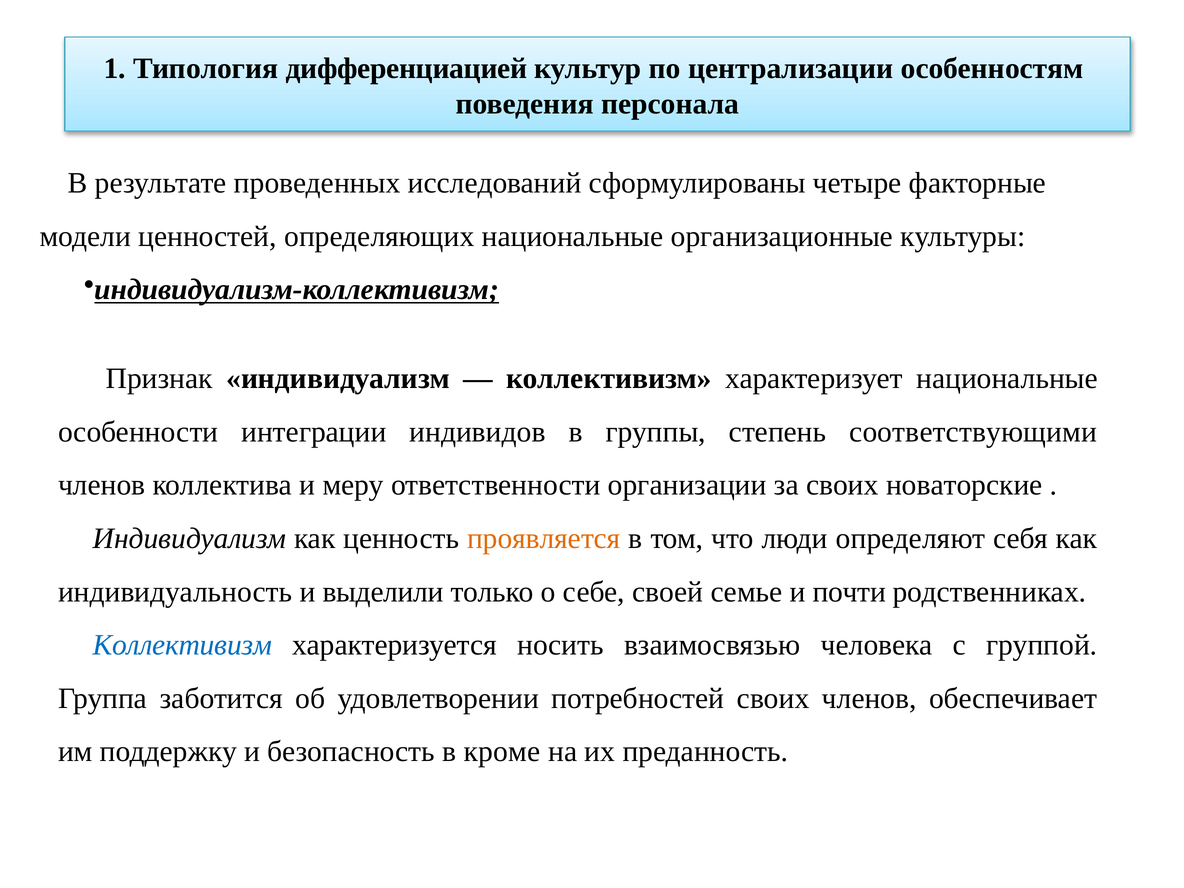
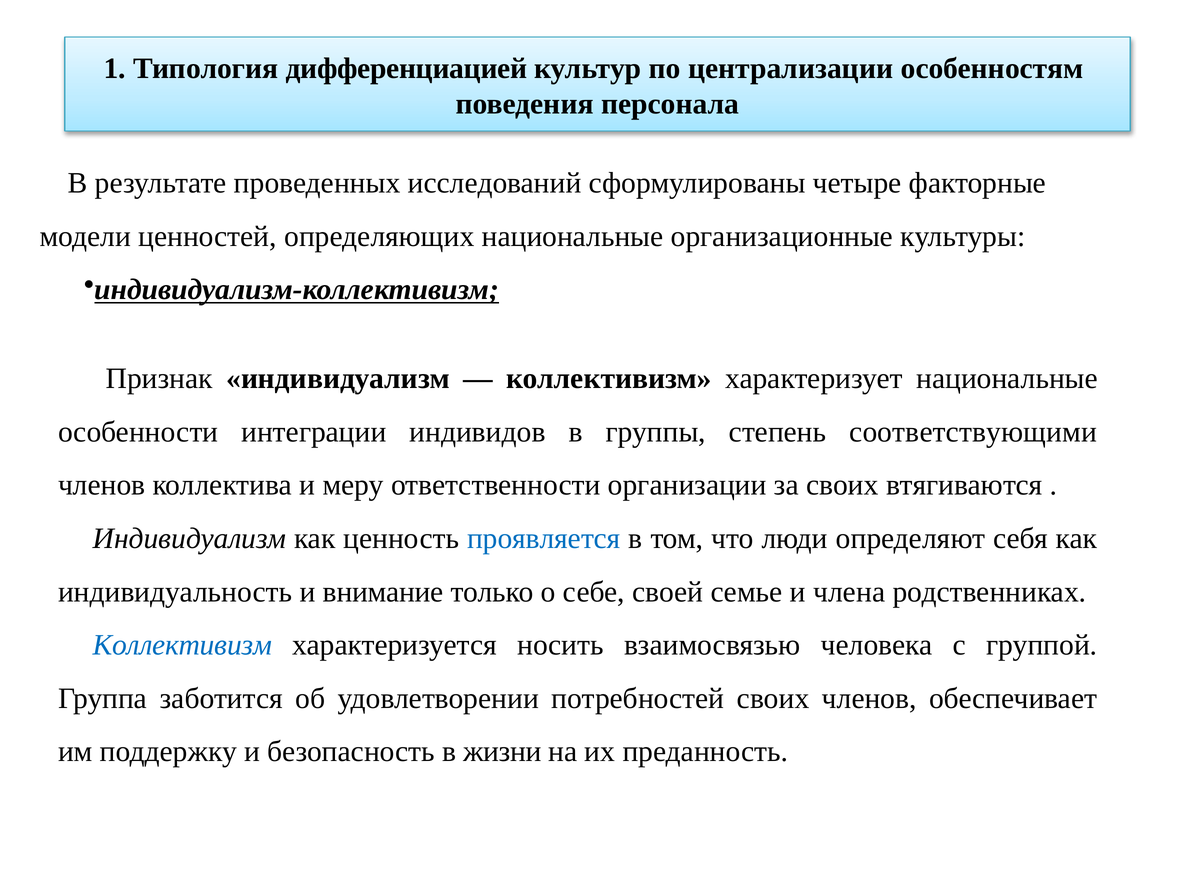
новаторские: новаторские -> втягиваются (964, 485)
проявляется colour: orange -> blue (544, 538)
выделили: выделили -> внимание (383, 592)
почти: почти -> члена (849, 592)
кроме: кроме -> жизни (502, 752)
